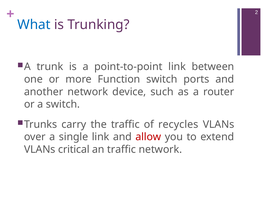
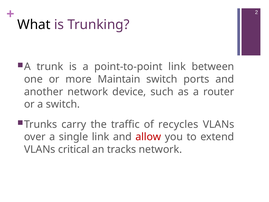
What colour: blue -> black (34, 25)
Function: Function -> Maintain (119, 79)
an traffic: traffic -> tracks (122, 149)
